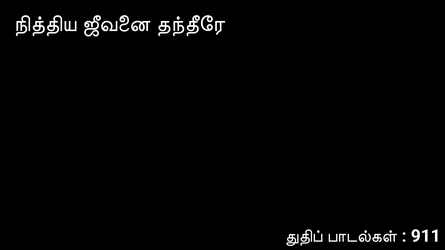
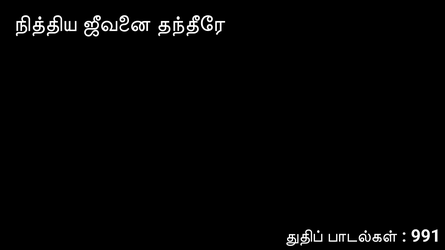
911: 911 -> 991 (426, 236)
